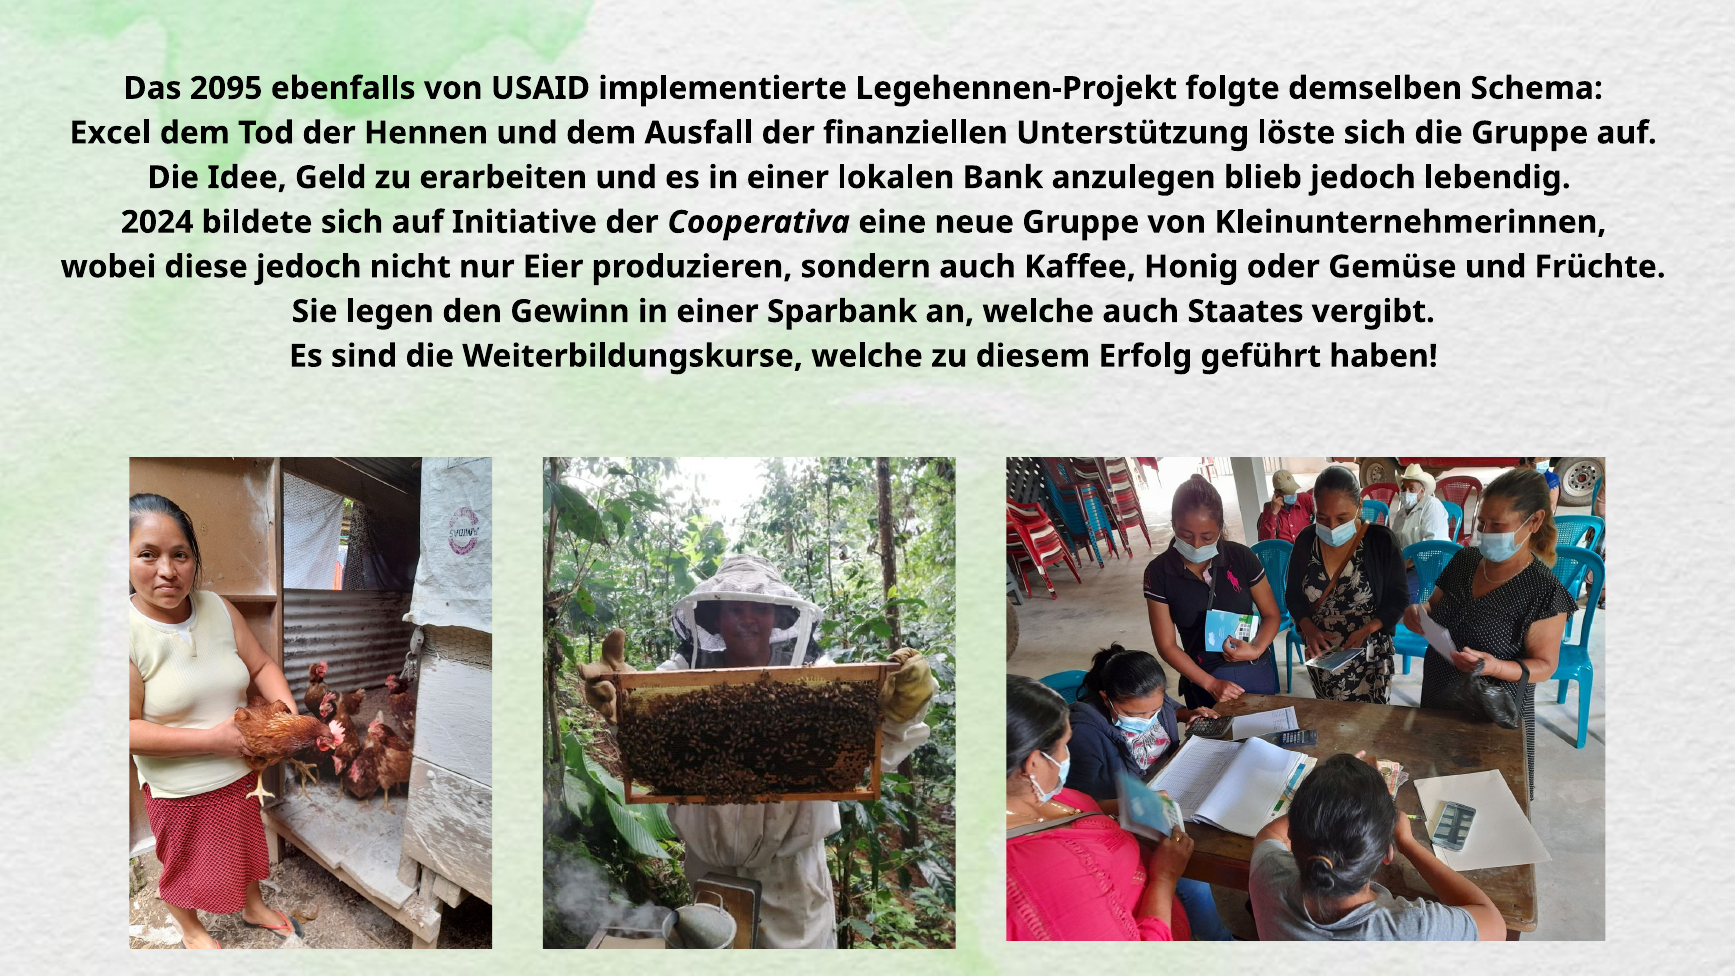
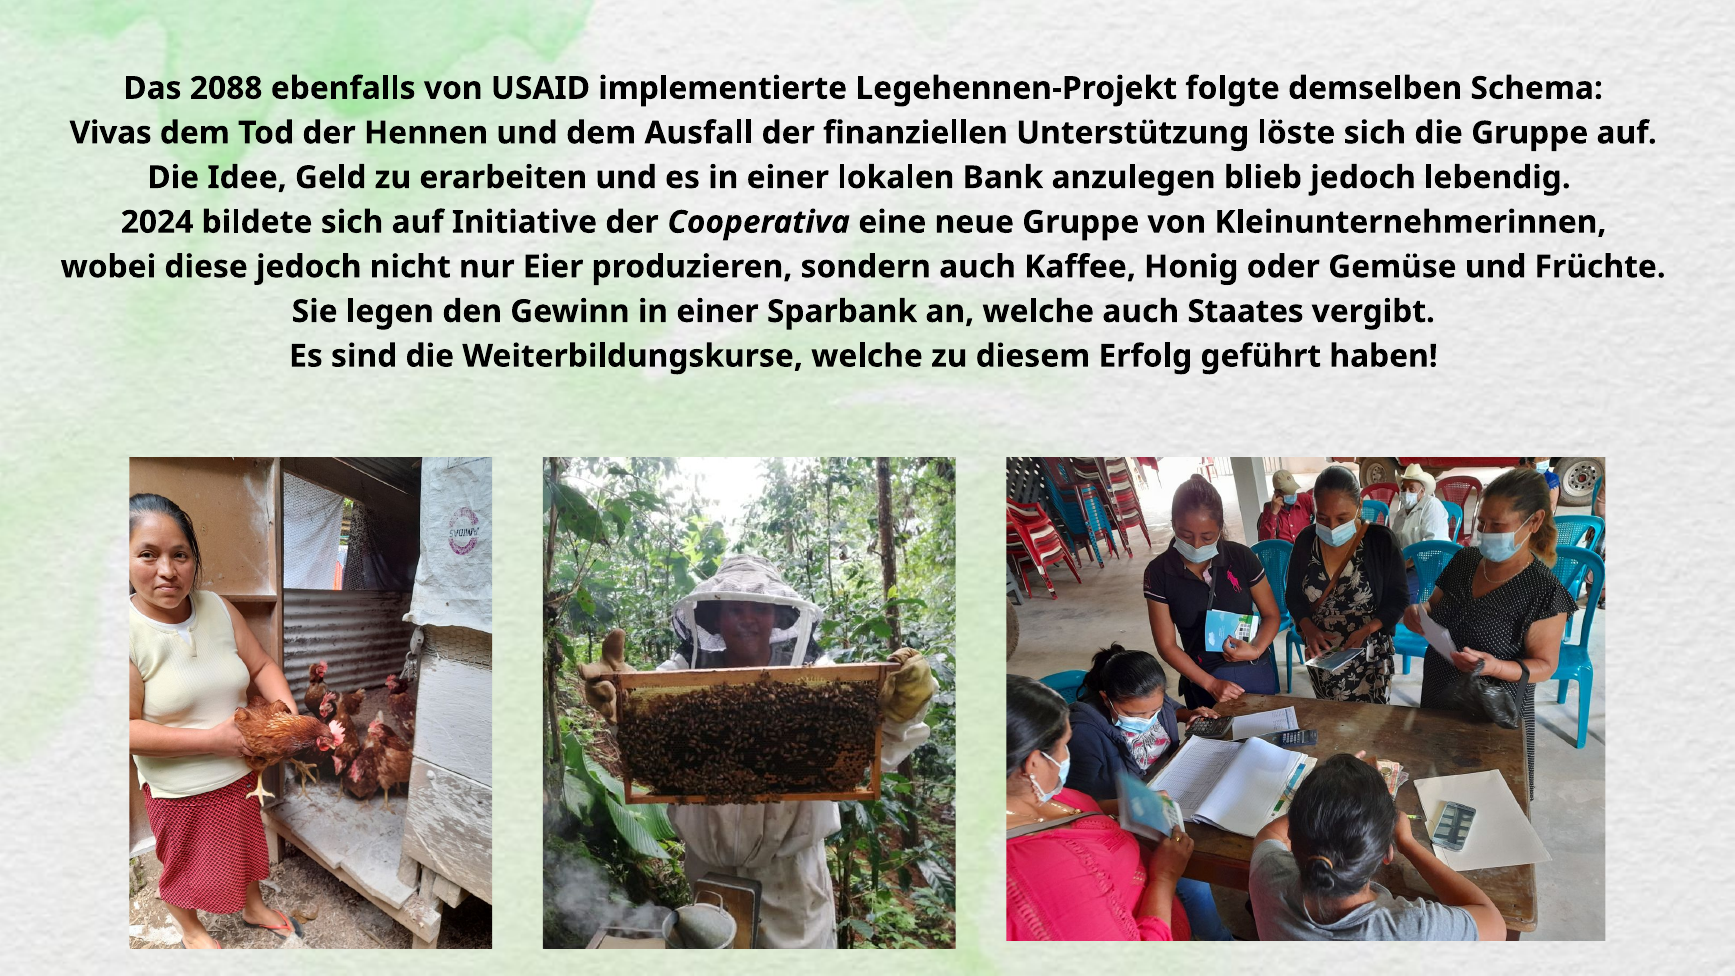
2095: 2095 -> 2088 (226, 88)
Excel: Excel -> Vivas (111, 133)
